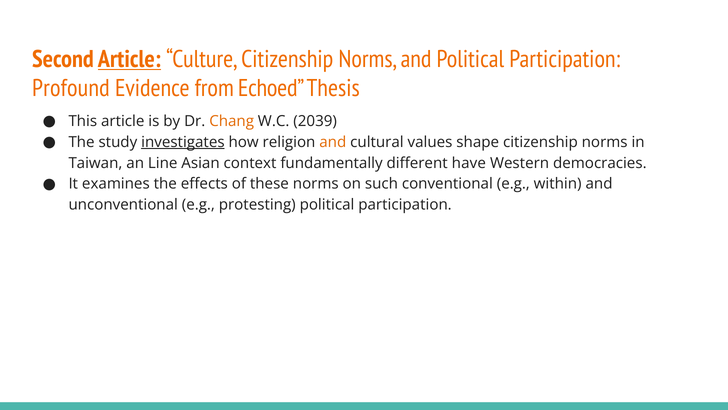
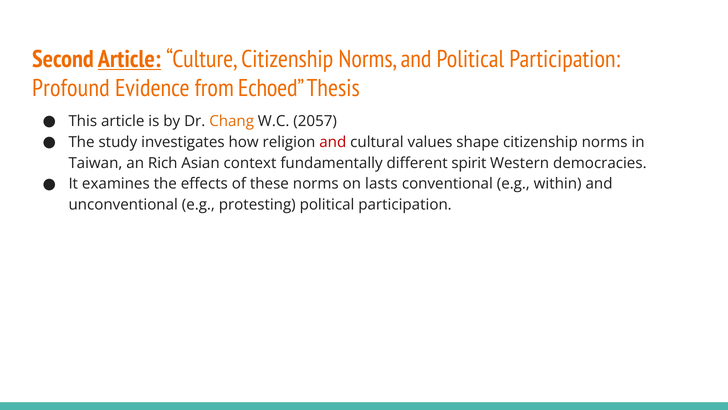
2039: 2039 -> 2057 (315, 121)
investigates underline: present -> none (183, 142)
and colour: orange -> red (333, 142)
Line: Line -> Rich (163, 163)
have: have -> spirit (469, 163)
such: such -> lasts (381, 184)
